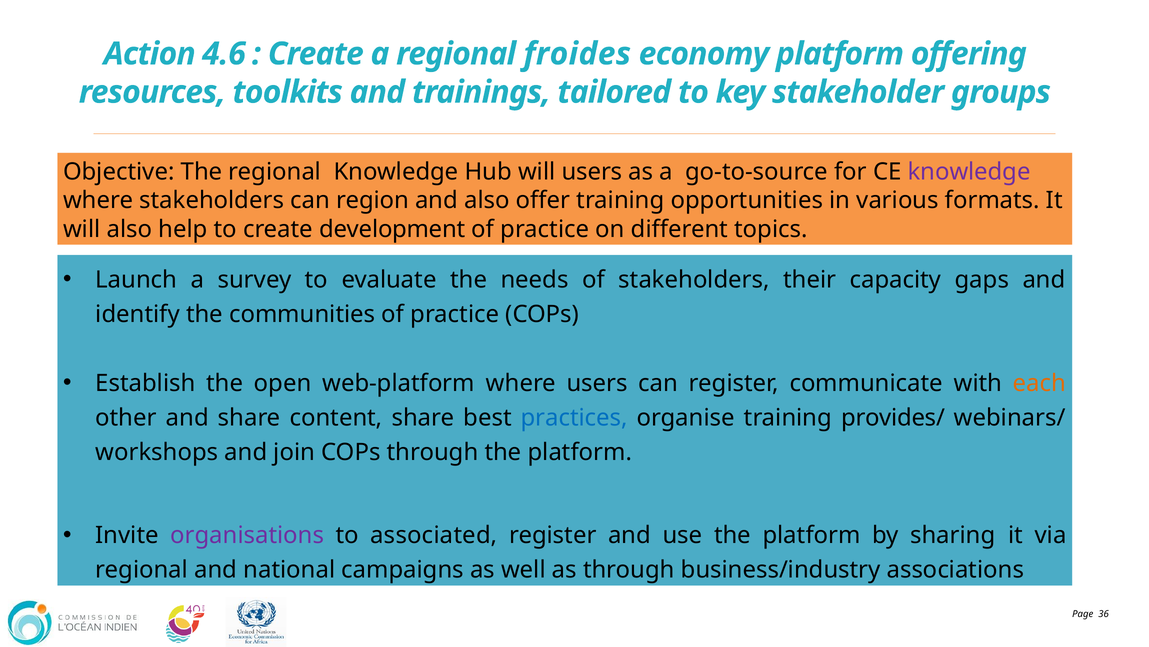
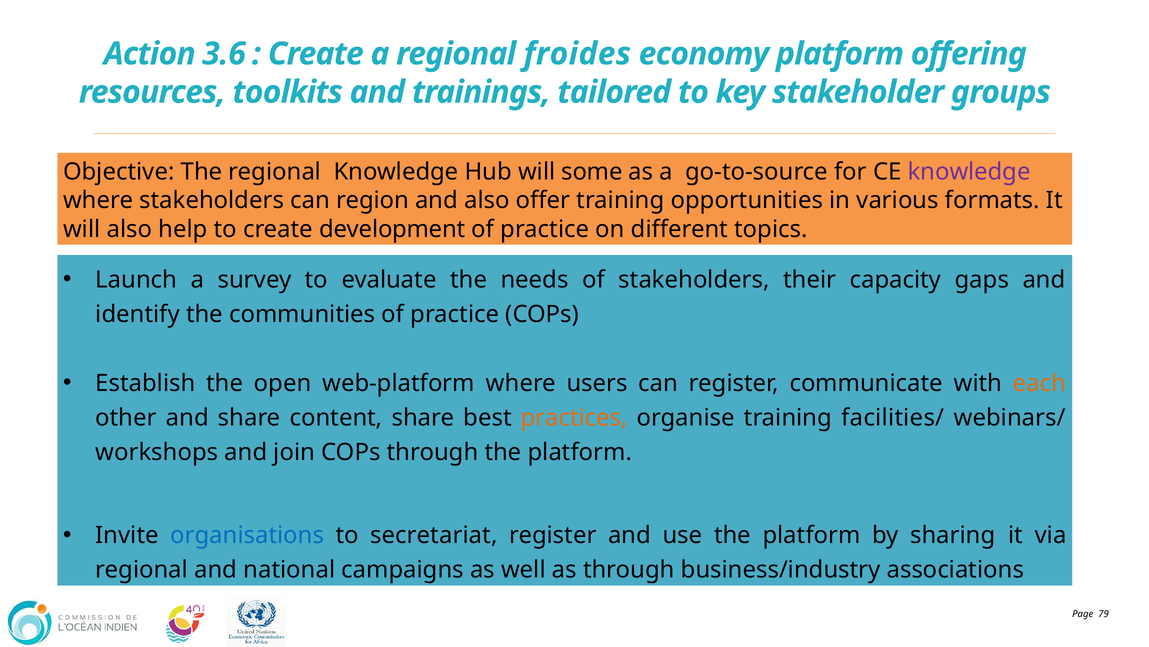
4.6: 4.6 -> 3.6 (224, 54)
will users: users -> some (592, 172)
practices colour: blue -> orange (574, 417)
provides/: provides/ -> facilities/ (893, 417)
organisations colour: purple -> blue (247, 535)
associated: associated -> secretariat (434, 535)
36: 36 -> 79 (1104, 613)
